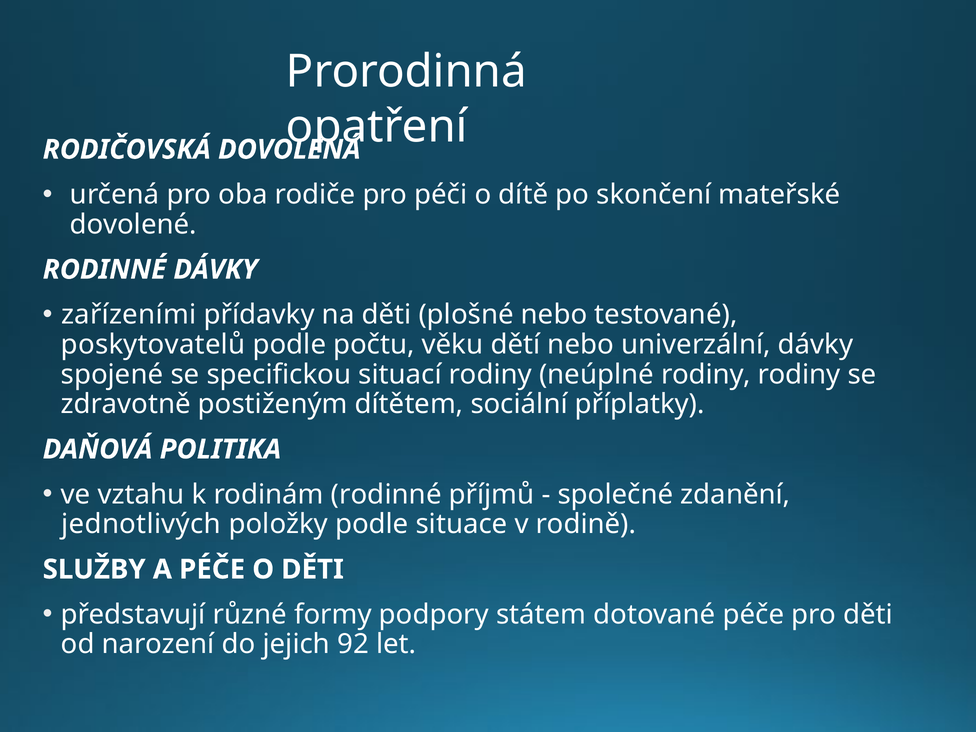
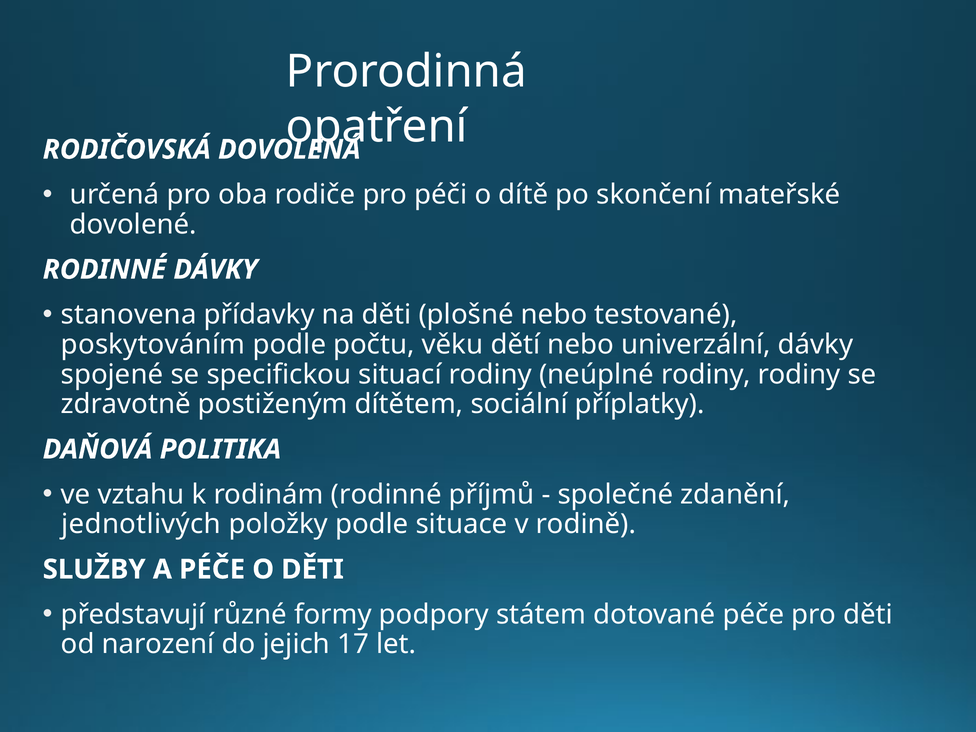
zařízeními: zařízeními -> stanovena (129, 315)
poskytovatelů: poskytovatelů -> poskytováním (153, 345)
92: 92 -> 17 (353, 644)
